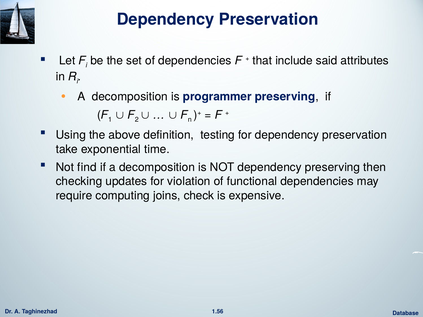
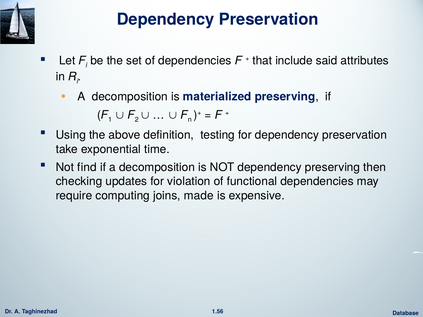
programmer: programmer -> materialized (217, 97)
check: check -> made (199, 196)
